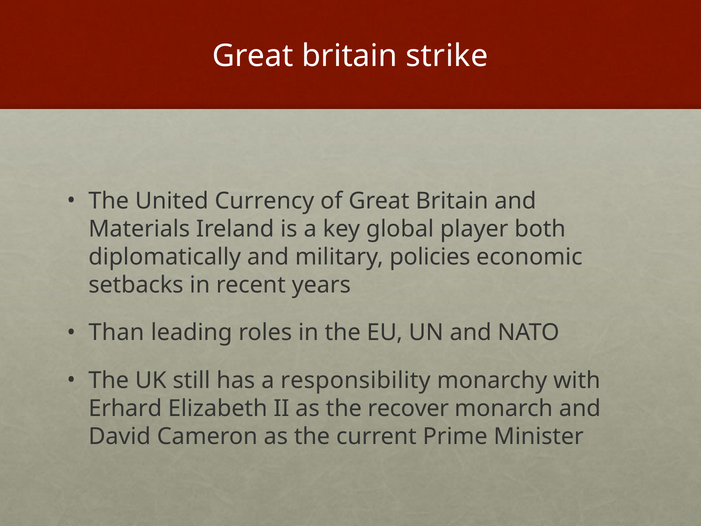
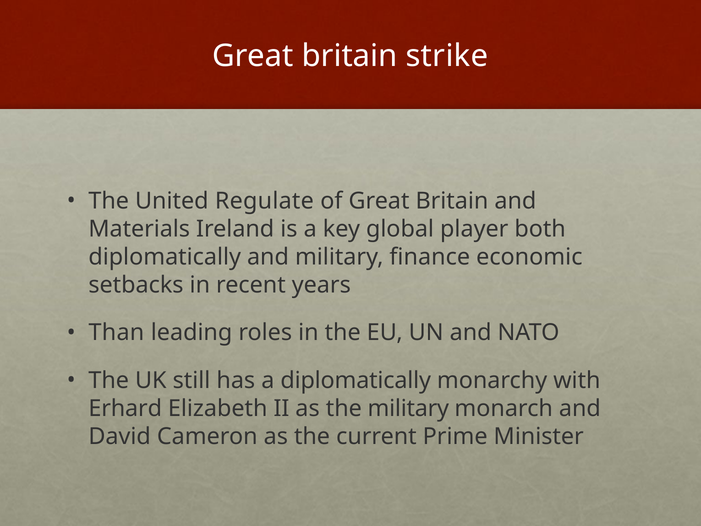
Currency: Currency -> Regulate (264, 201)
policies: policies -> finance (430, 257)
a responsibility: responsibility -> diplomatically (356, 380)
the recover: recover -> military (408, 408)
